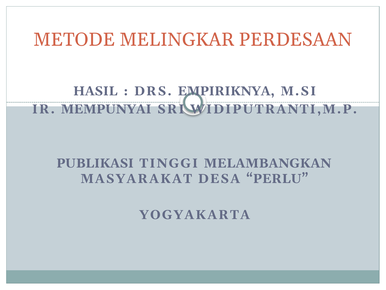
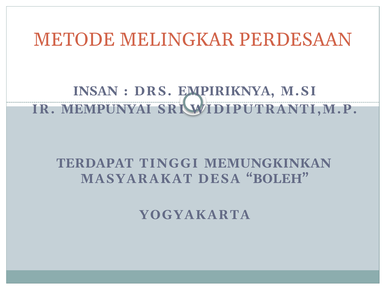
HASIL: HASIL -> INSAN (95, 91)
PUBLIKASI: PUBLIKASI -> TERDAPAT (95, 163)
MELAMBANGKAN: MELAMBANGKAN -> MEMUNGKINKAN (268, 163)
PERLU: PERLU -> BOLEH (277, 178)
